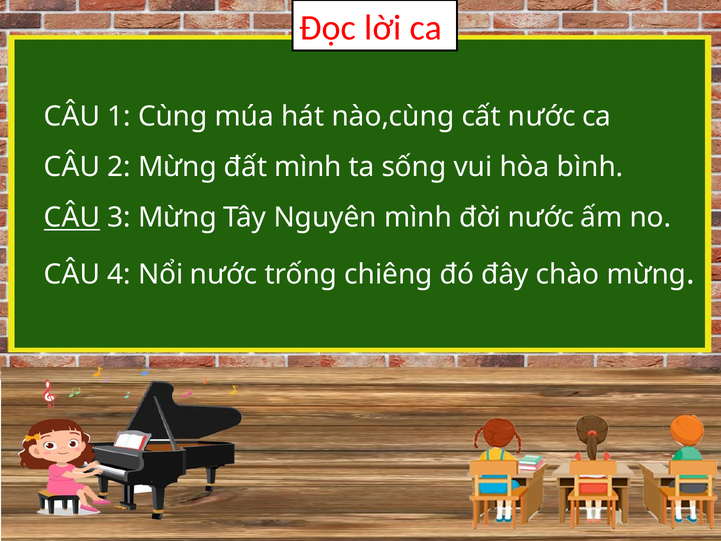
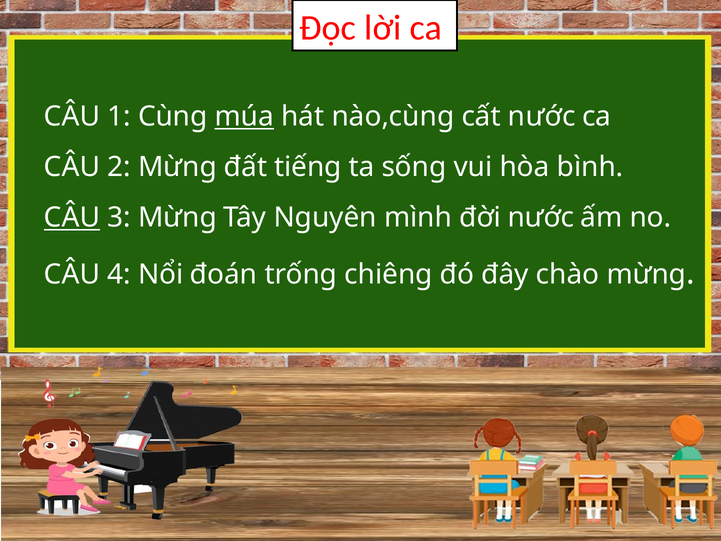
múa underline: none -> present (244, 116)
đất mình: mình -> tiếng (308, 167)
Nổi nước: nước -> đoán (224, 274)
